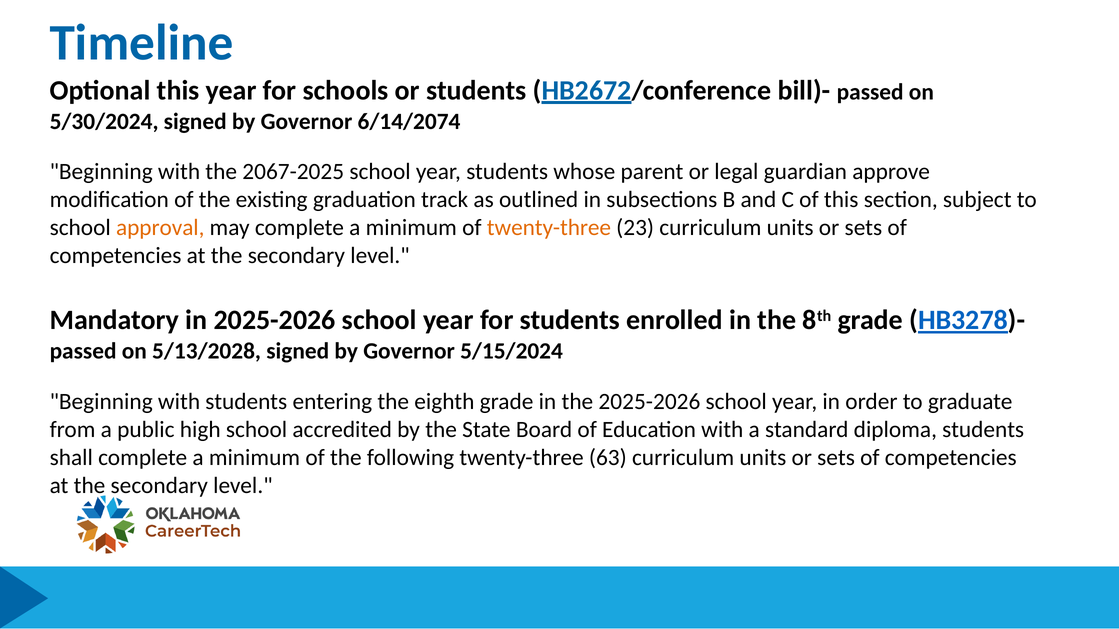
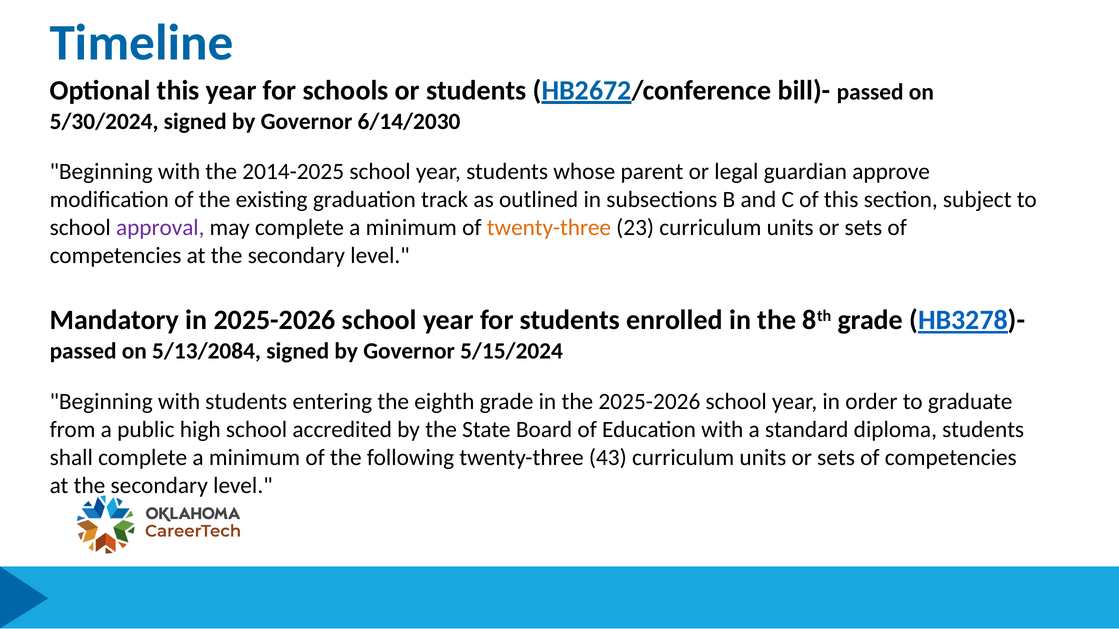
6/14/2074: 6/14/2074 -> 6/14/2030 (409, 121)
2067-2025: 2067-2025 -> 2014-2025 (293, 172)
approval colour: orange -> purple (160, 228)
5/13/2028: 5/13/2028 -> 5/13/2084 (207, 351)
63: 63 -> 43 (608, 458)
